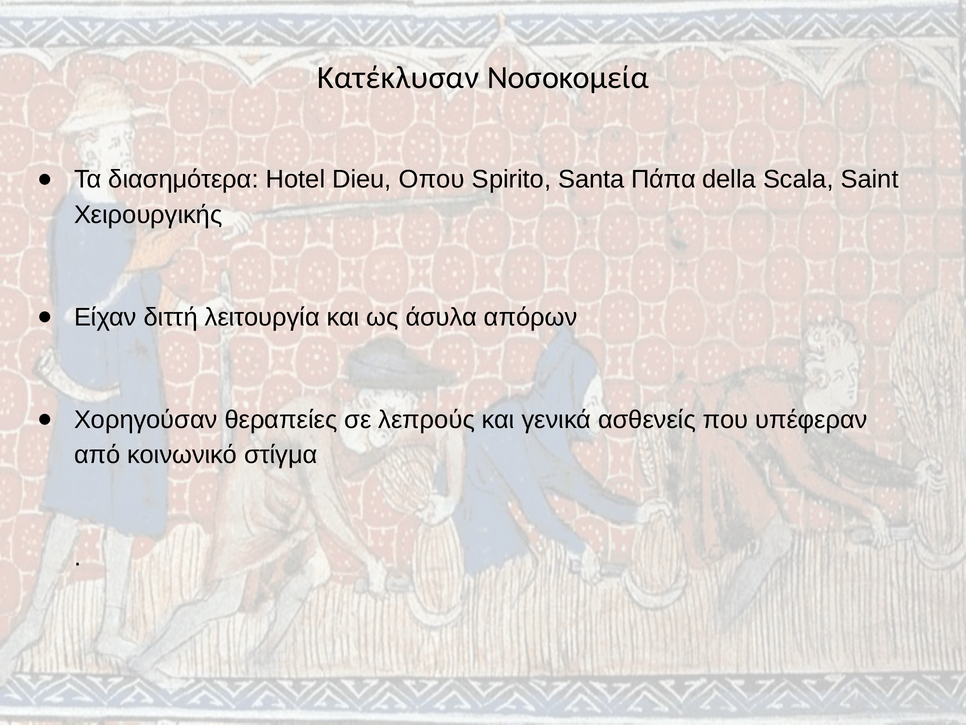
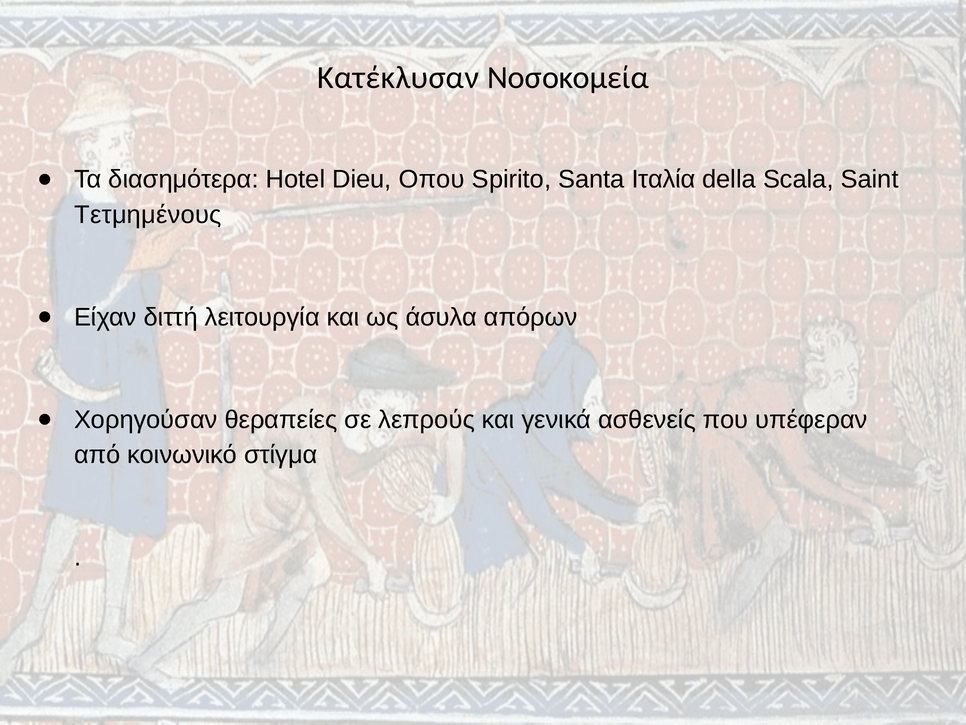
Πάπα: Πάπα -> Ιταλία (664, 179)
Χειρουργικής: Χειρουργικής -> Τετμημένους (148, 215)
